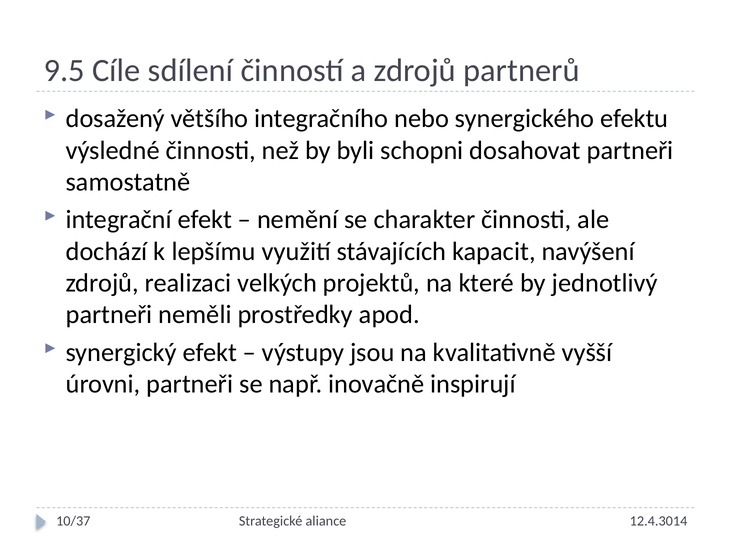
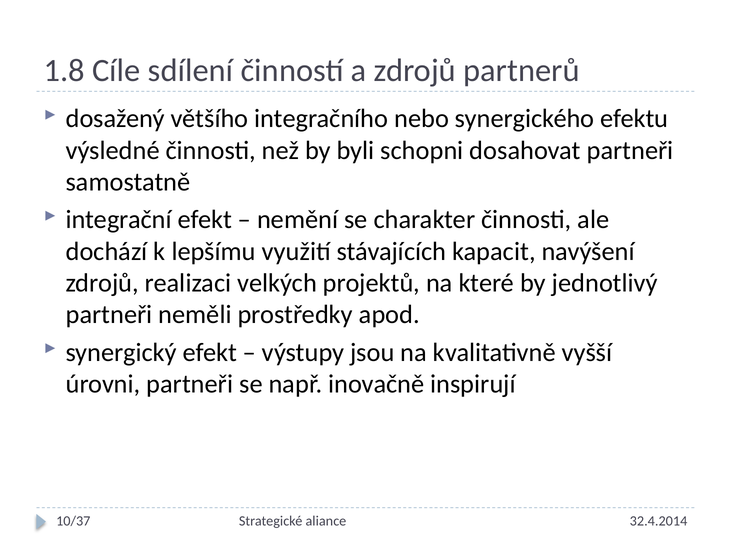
9.5: 9.5 -> 1.8 (64, 71)
12.4.3014: 12.4.3014 -> 32.4.2014 (659, 521)
